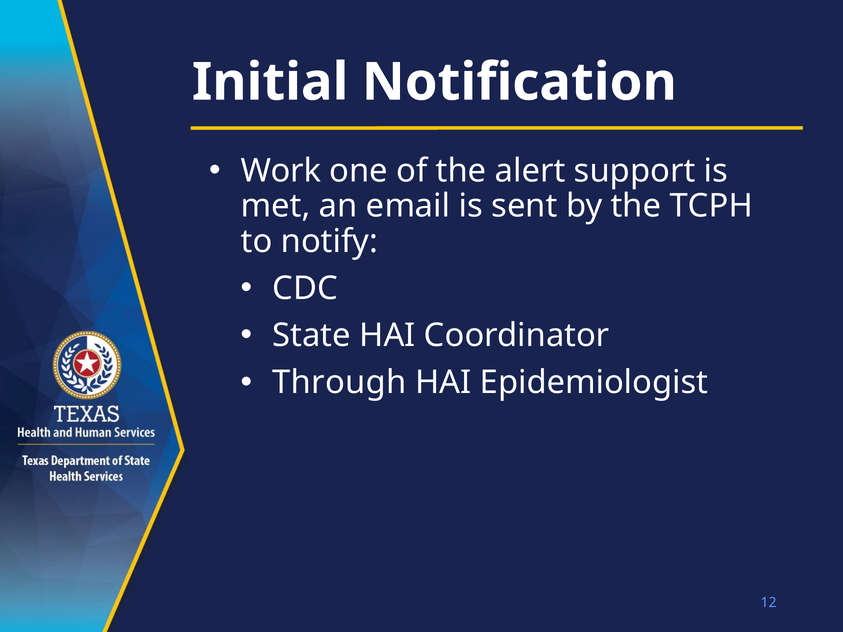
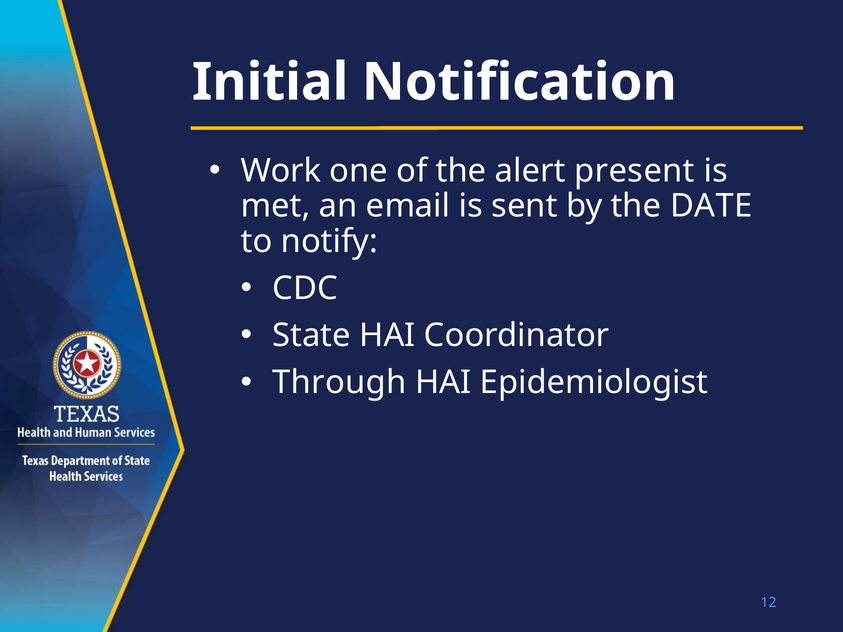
support: support -> present (635, 171)
TCPH: TCPH -> DATE (711, 206)
